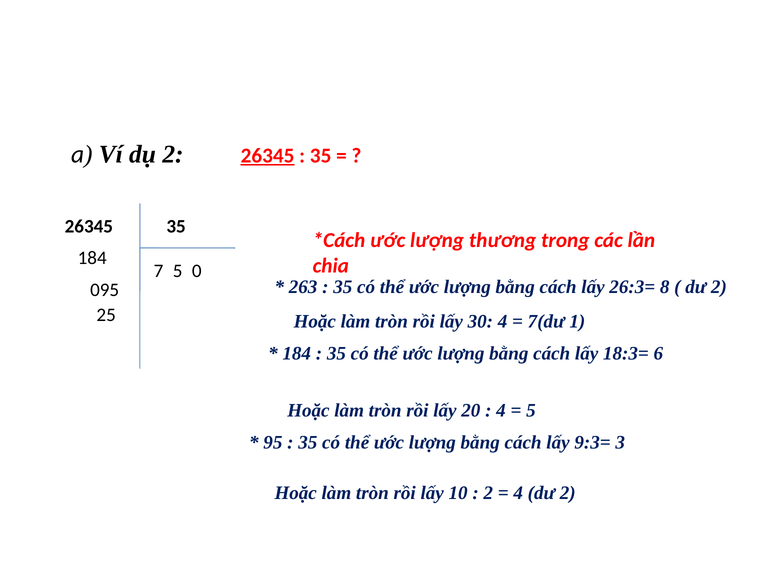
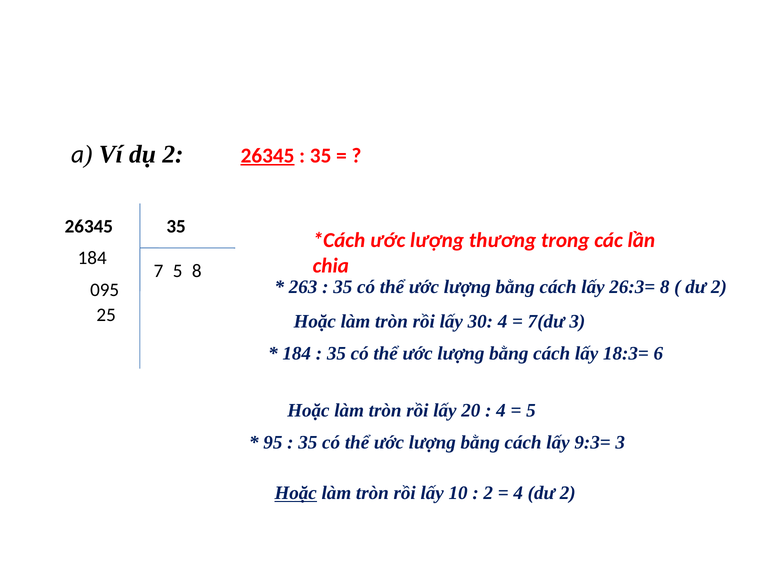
5 0: 0 -> 8 (197, 271)
7(dư 1: 1 -> 3 (577, 322)
Hoặc underline: none -> present (296, 493)
